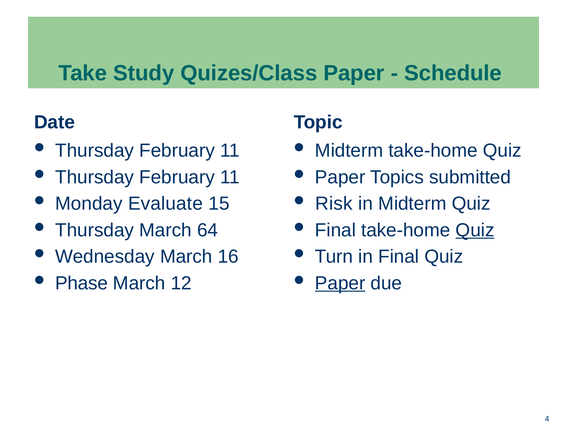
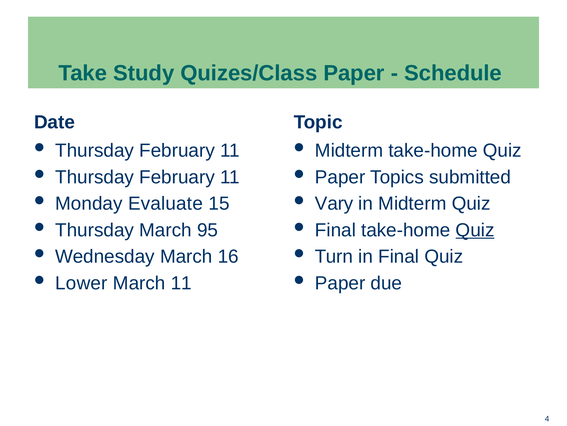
Risk: Risk -> Vary (334, 203)
64: 64 -> 95 (208, 230)
Phase: Phase -> Lower (81, 283)
March 12: 12 -> 11 (181, 283)
Paper underline: present -> none (340, 283)
